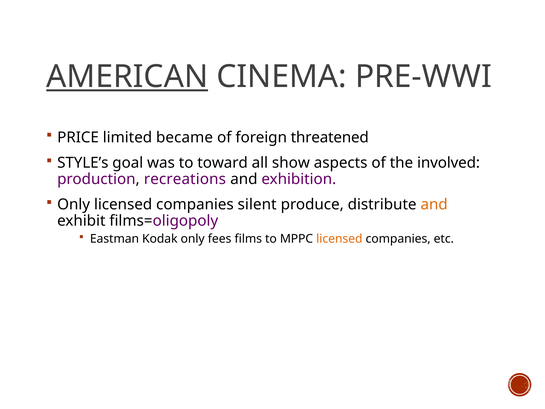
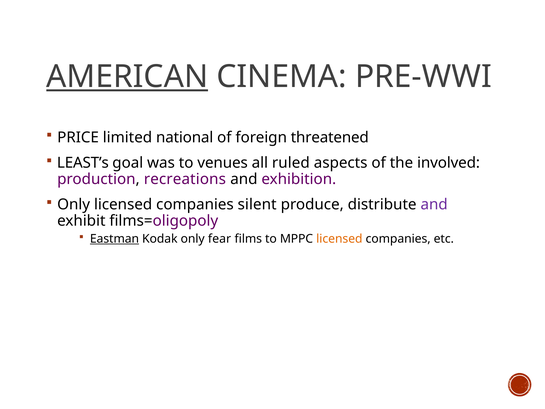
became: became -> national (185, 137)
STYLE’s: STYLE’s -> LEAST’s (83, 163)
toward: toward -> venues (223, 163)
show: show -> ruled (291, 163)
and colour: orange -> purple (434, 204)
Eastman underline: none -> present (114, 239)
fees: fees -> fear (220, 239)
